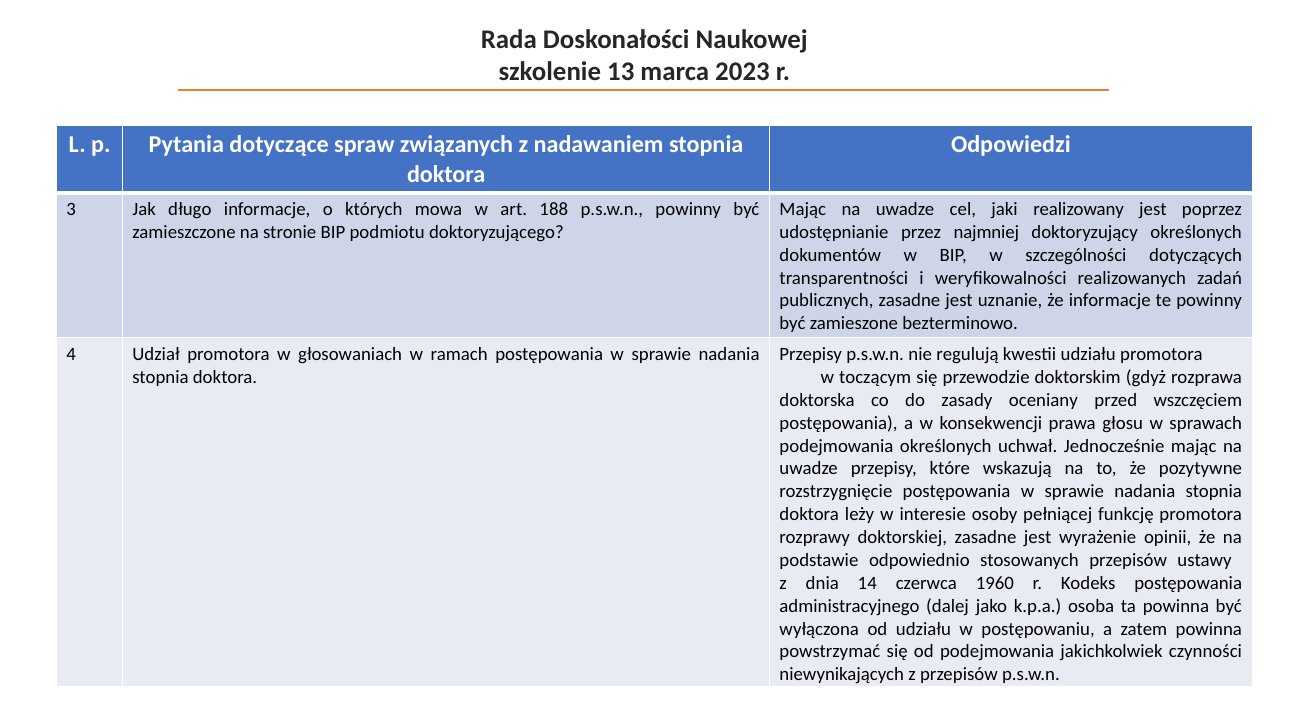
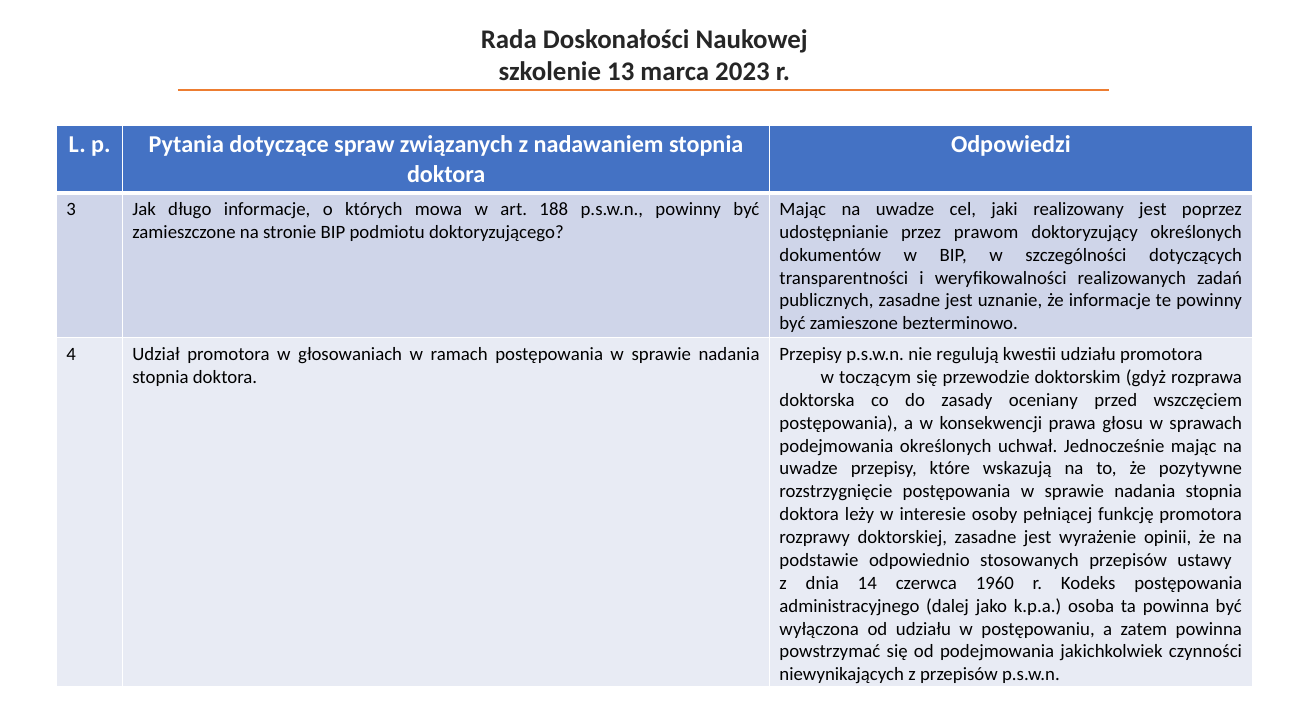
najmniej: najmniej -> prawom (986, 232)
